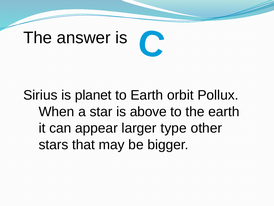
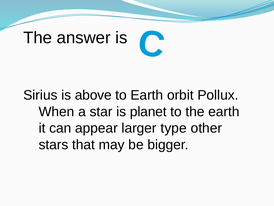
planet: planet -> above (93, 95)
above: above -> planet (148, 111)
